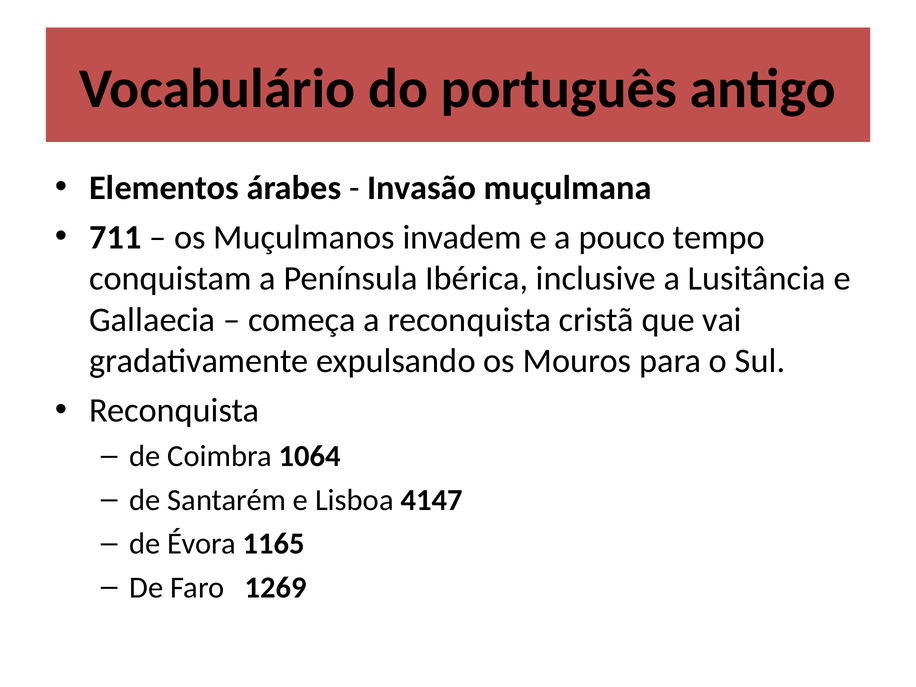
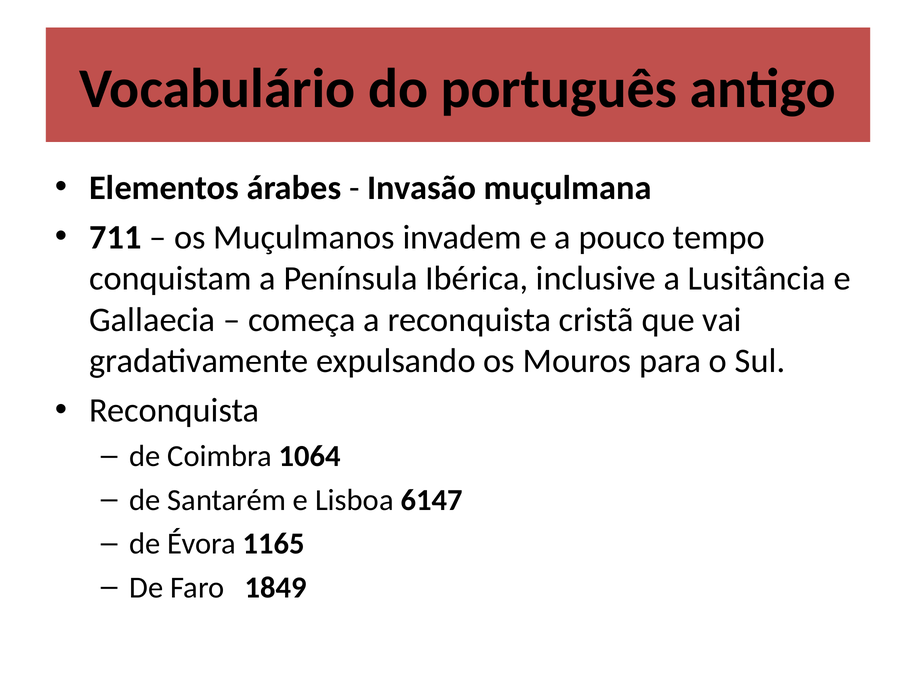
4147: 4147 -> 6147 (432, 500)
1269: 1269 -> 1849 (276, 588)
